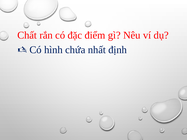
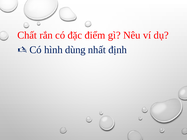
chứa: chứa -> dùng (75, 50)
